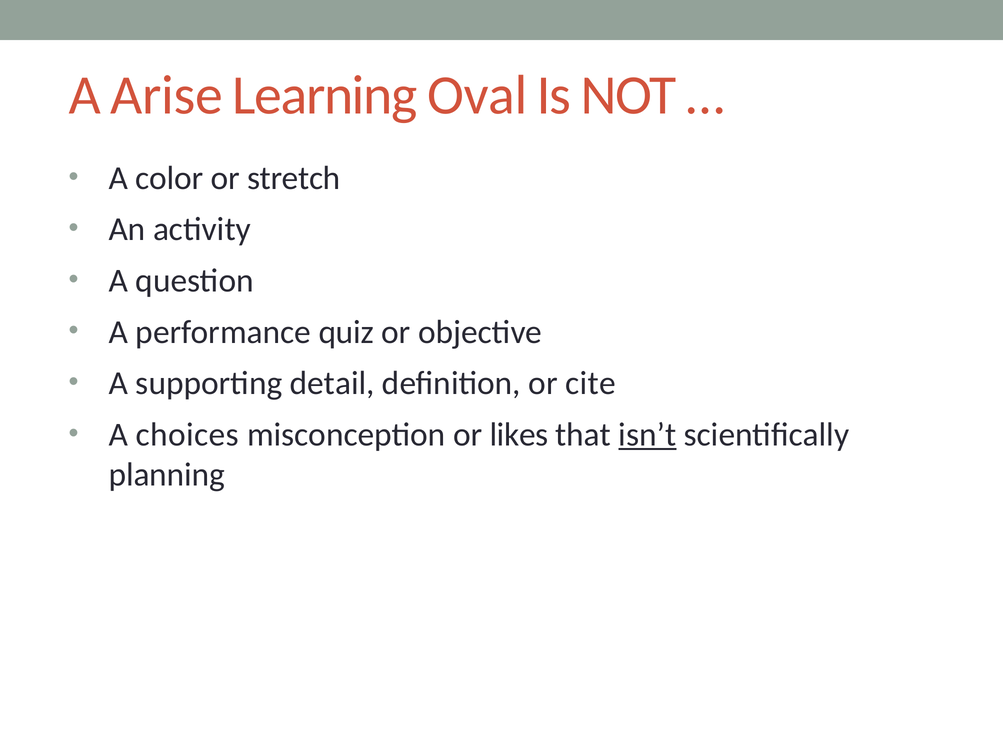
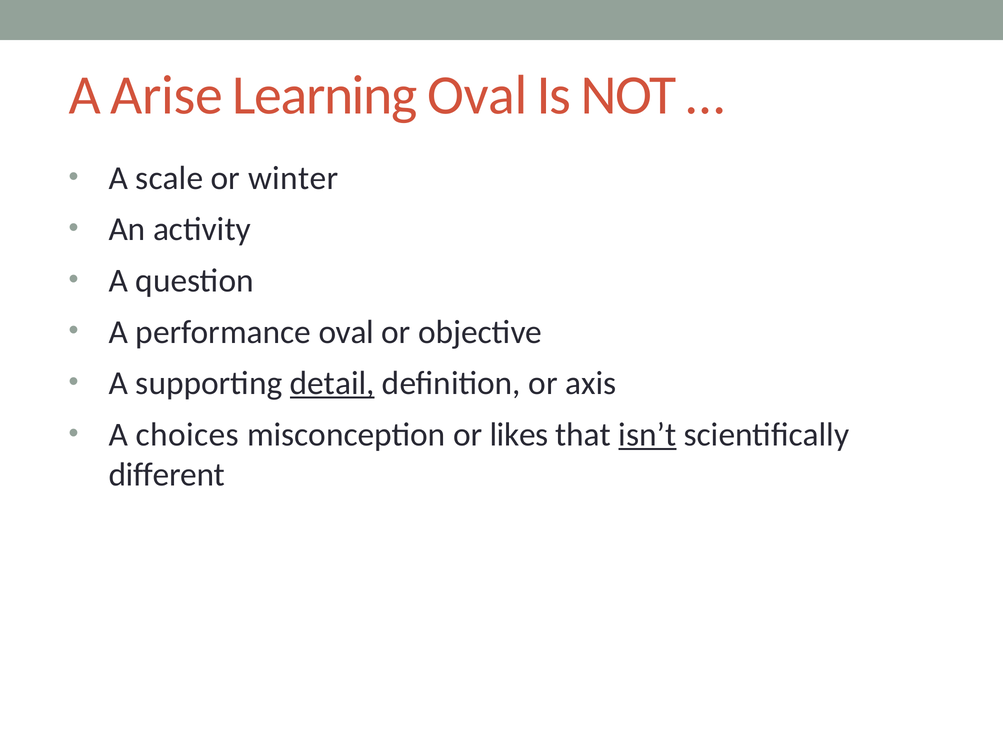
color: color -> scale (169, 178)
stretch: stretch -> winter (293, 178)
performance quiz: quiz -> oval (346, 332)
detail underline: none -> present (332, 383)
cite: cite -> axis (591, 383)
planning: planning -> different (167, 474)
